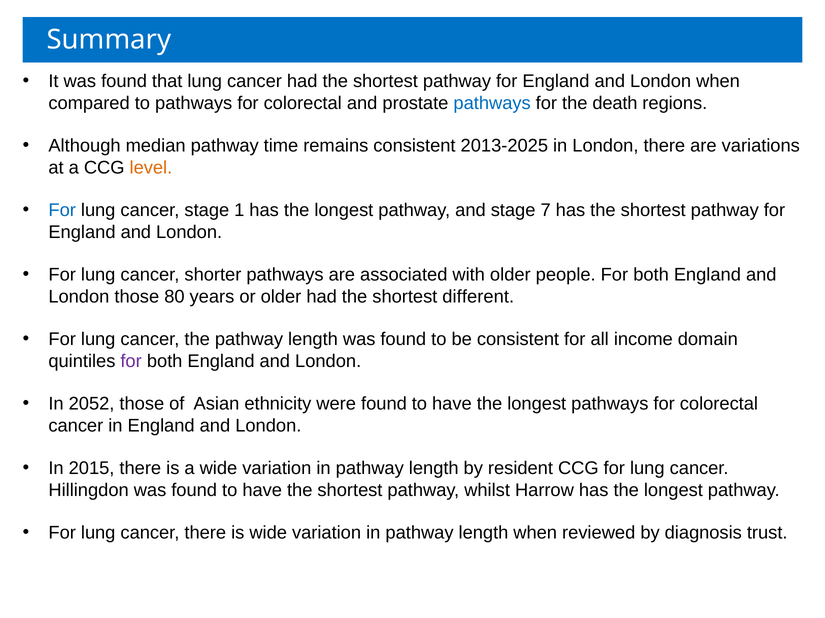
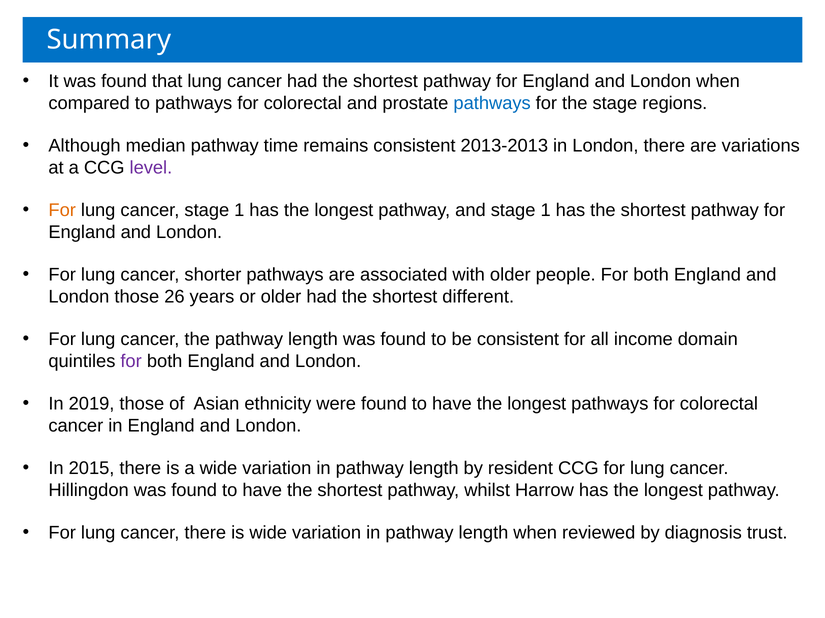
the death: death -> stage (615, 103)
2013-2025: 2013-2025 -> 2013-2013 (504, 146)
level colour: orange -> purple (151, 168)
For colour: blue -> orange (62, 210)
and stage 7: 7 -> 1 (546, 210)
80: 80 -> 26 (174, 297)
2052: 2052 -> 2019 (92, 404)
